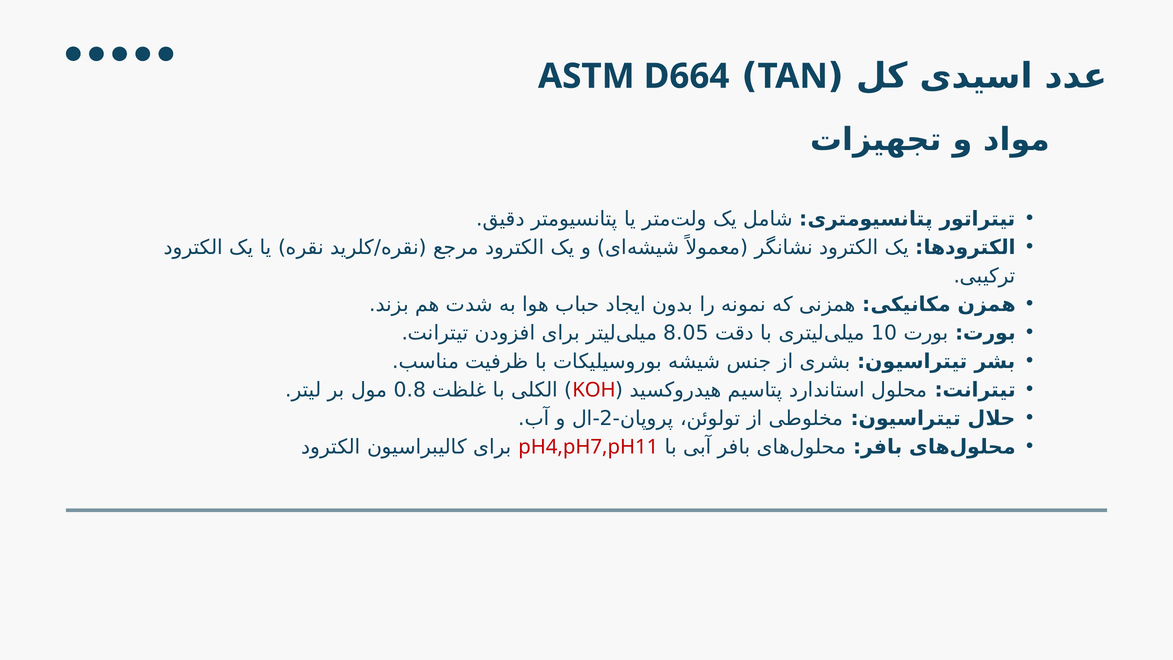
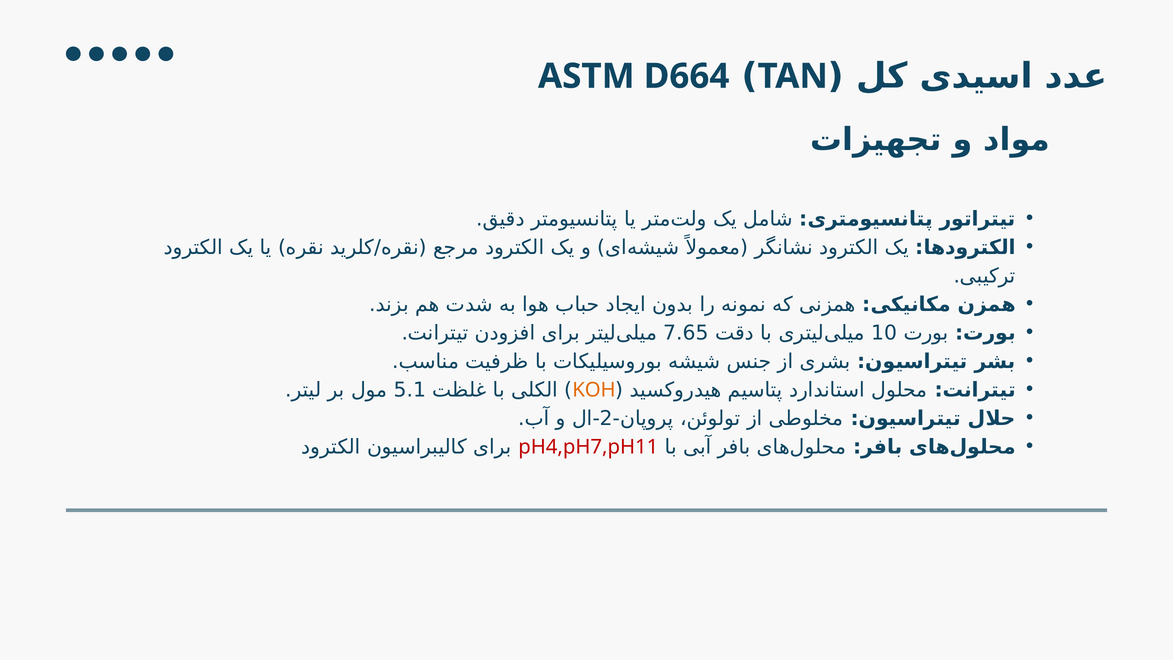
8.05: 8.05 -> 7.65 (686, 333)
0.8: 0.8 -> 5.1 (410, 390)
KOH colour: red -> orange (594, 390)
